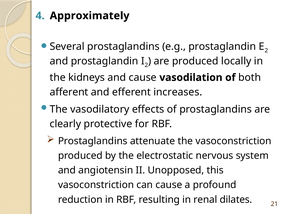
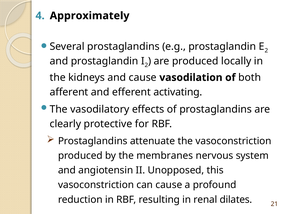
increases: increases -> activating (178, 92)
electrostatic: electrostatic -> membranes (165, 155)
